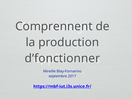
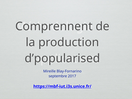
d’fonctionner: d’fonctionner -> d’popularised (62, 58)
